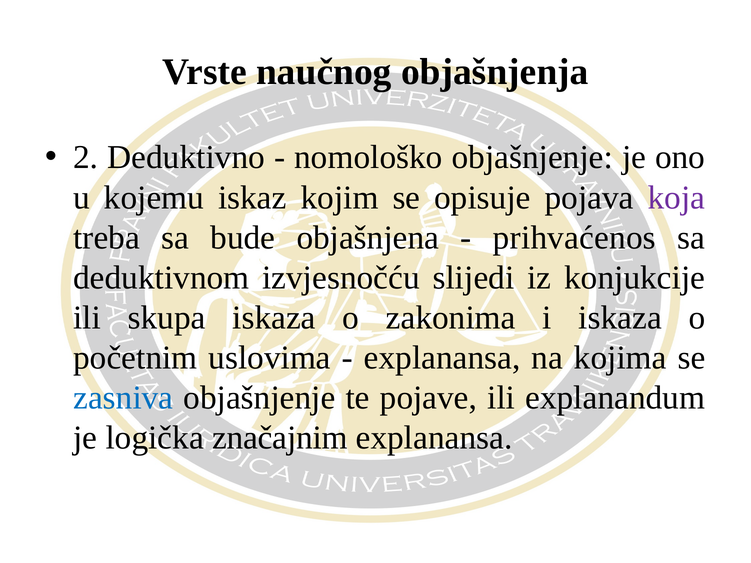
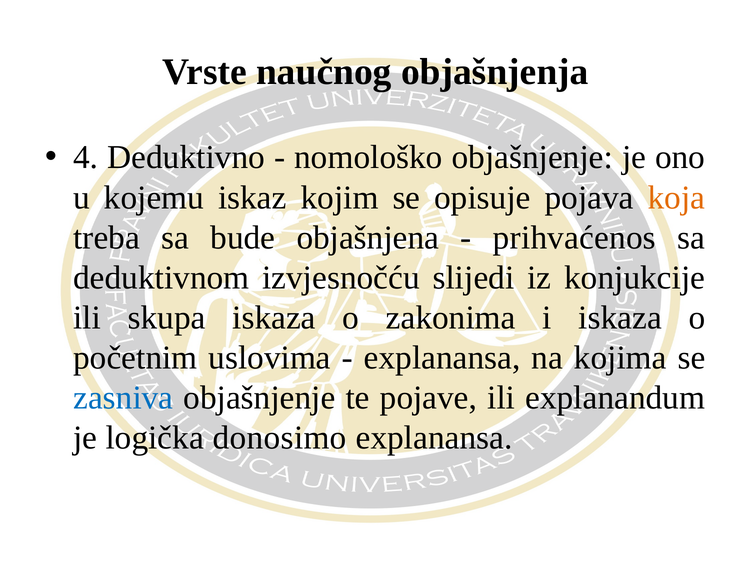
2: 2 -> 4 (86, 158)
koja colour: purple -> orange (676, 198)
značajnim: značajnim -> donosimo (280, 438)
